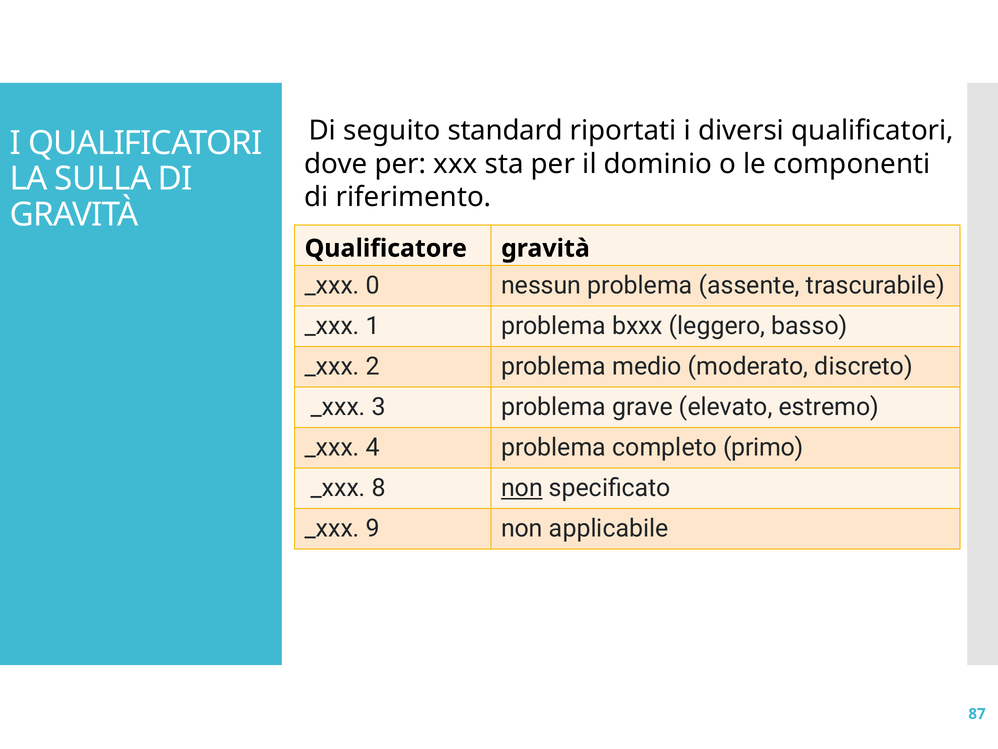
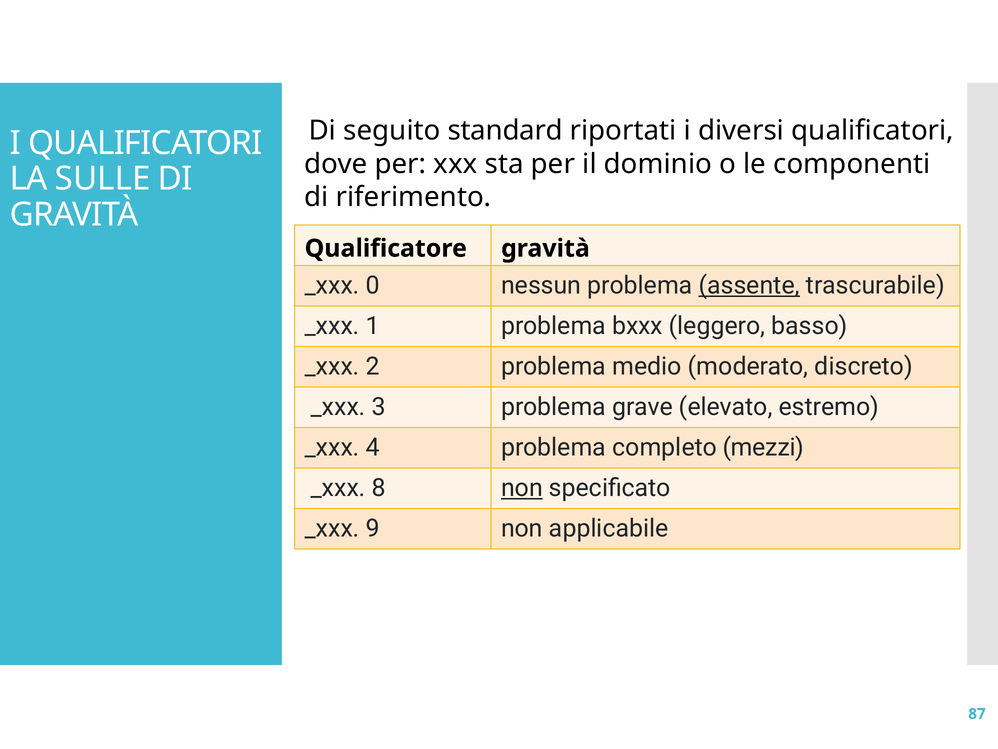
SULLA: SULLA -> SULLE (103, 179)
assente underline: none -> present (749, 285)
primo: primo -> mezzi (763, 447)
